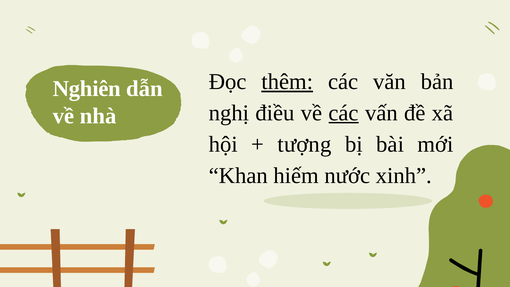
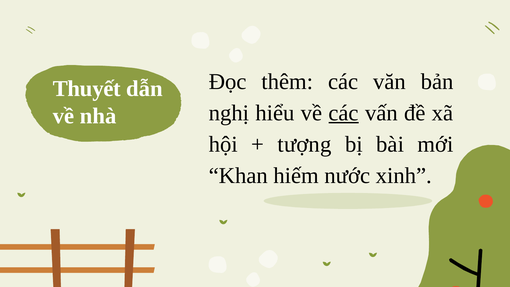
thêm underline: present -> none (287, 82)
Nghiên: Nghiên -> Thuyết (87, 89)
điều: điều -> hiểu (275, 113)
